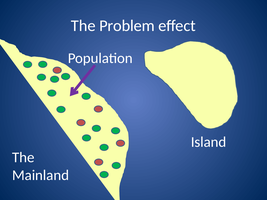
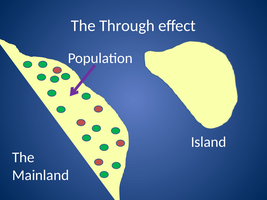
Problem: Problem -> Through (127, 26)
